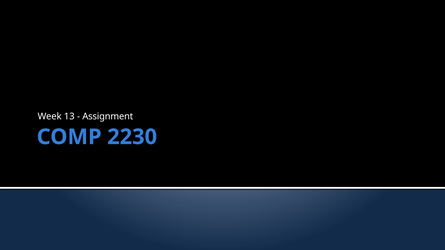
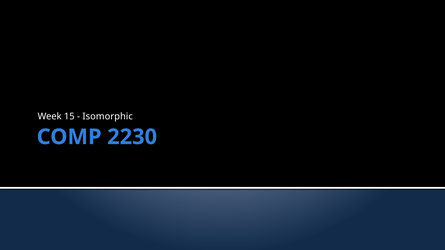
13: 13 -> 15 (69, 117)
Assignment: Assignment -> Isomorphic (108, 117)
